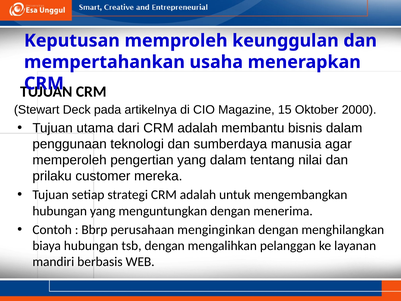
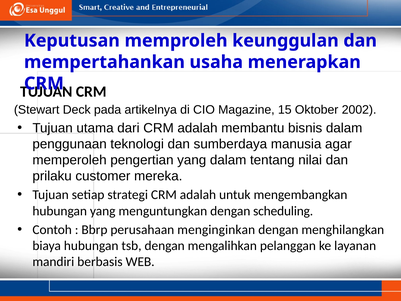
2000: 2000 -> 2002 (359, 110)
menerima: menerima -> scheduling (283, 211)
